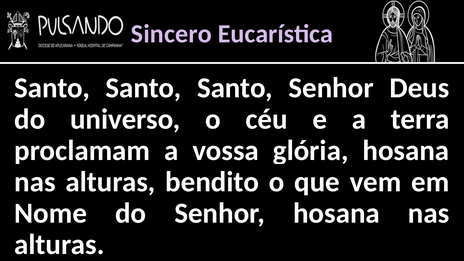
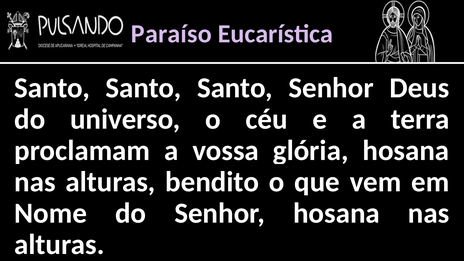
Sincero: Sincero -> Paraíso (171, 34)
